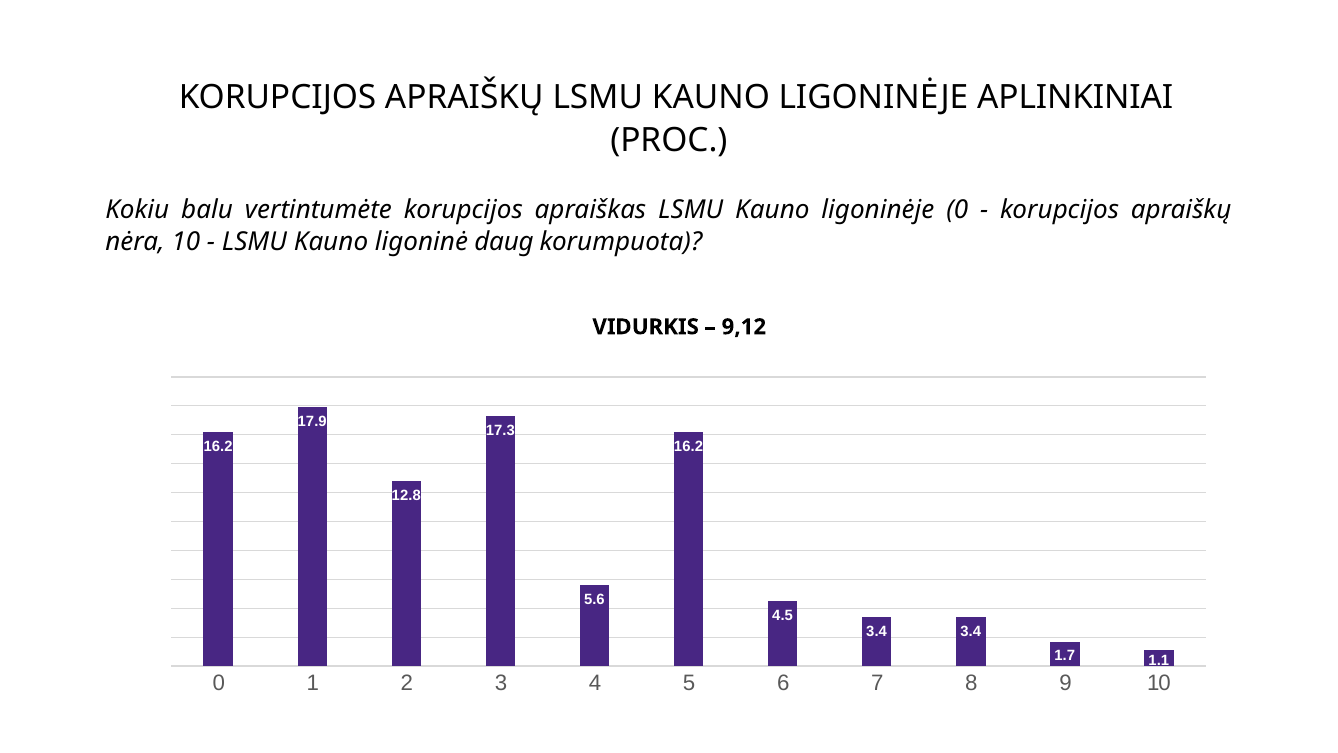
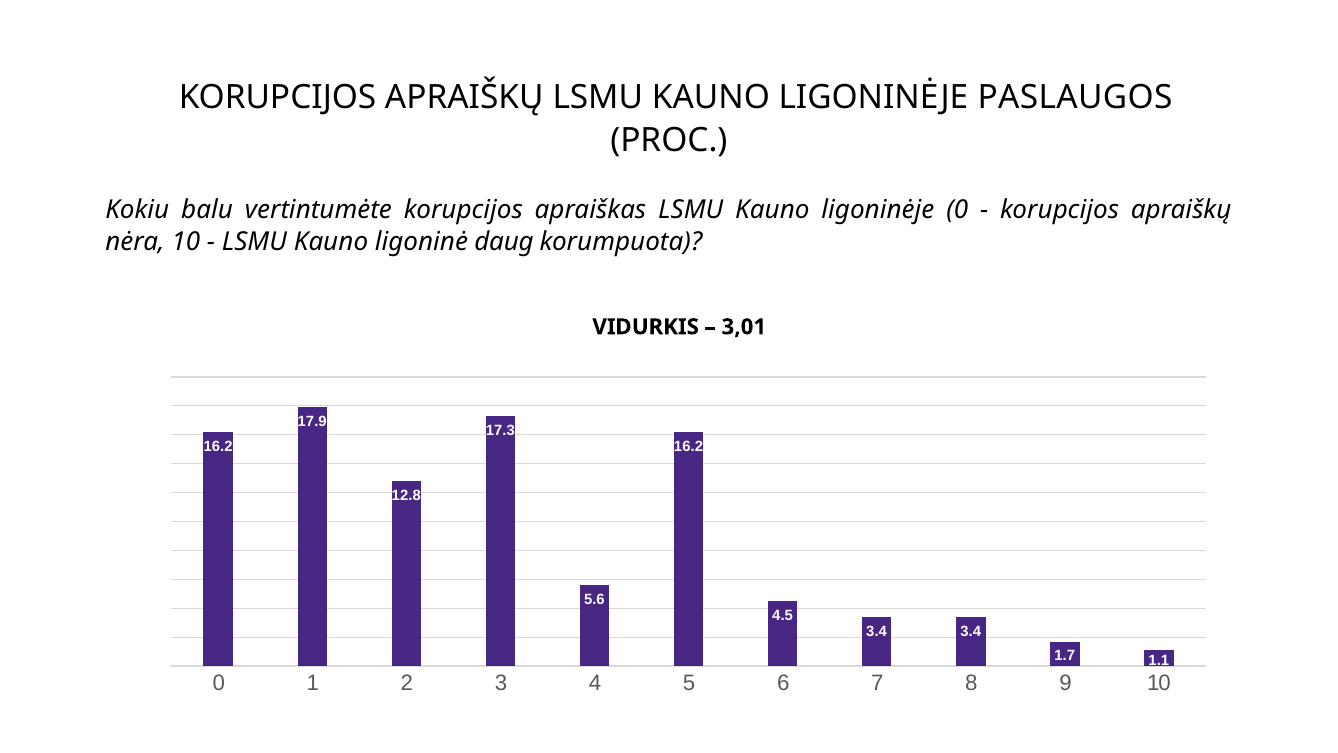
APLINKINIAI: APLINKINIAI -> PASLAUGOS (1075, 97)
9,12: 9,12 -> 3,01 (744, 327)
